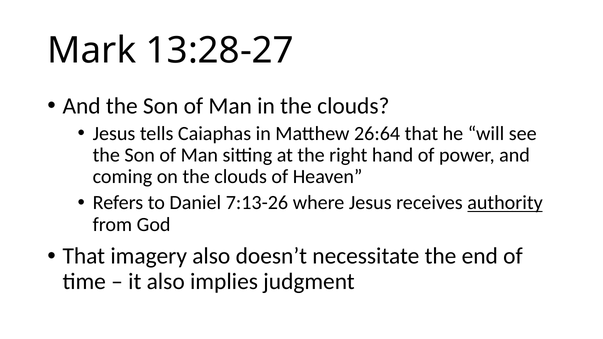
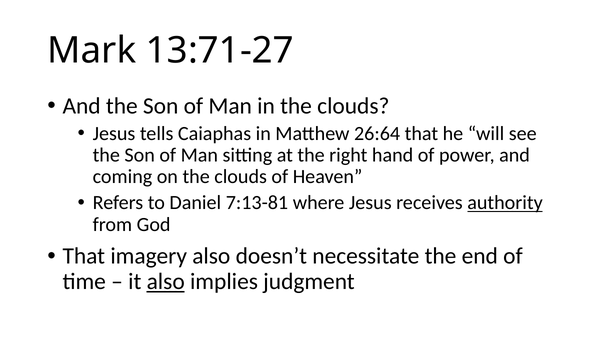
13:28-27: 13:28-27 -> 13:71-27 (220, 51)
7:13-26: 7:13-26 -> 7:13-81 (257, 203)
also underline: none -> present (166, 282)
